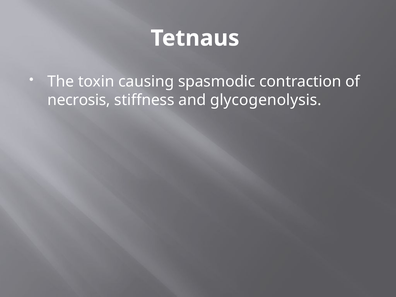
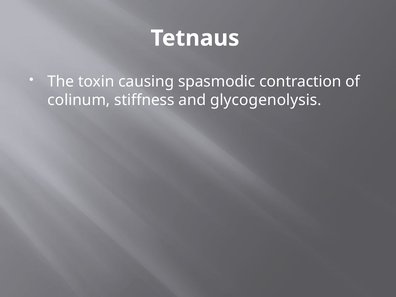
necrosis: necrosis -> colinum (79, 100)
